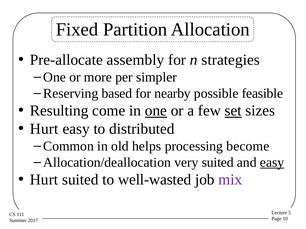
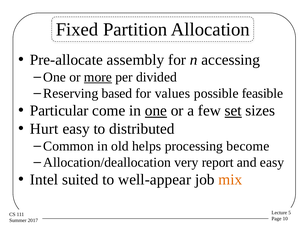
strategies: strategies -> accessing (231, 60)
more underline: none -> present (98, 77)
simpler: simpler -> divided (156, 77)
nearby: nearby -> values (173, 93)
Resulting: Resulting -> Particular (59, 111)
very suited: suited -> report (218, 163)
easy underline: present -> none (272, 163)
Hurt: Hurt -> Intel (44, 180)
well-wasted: well-wasted -> well-appear (155, 180)
mix colour: purple -> orange (230, 180)
